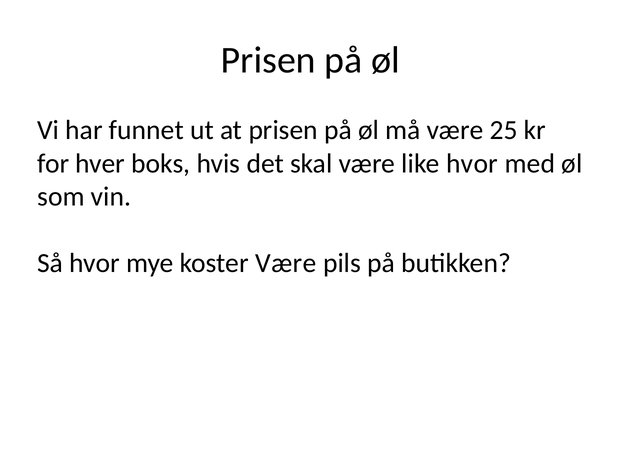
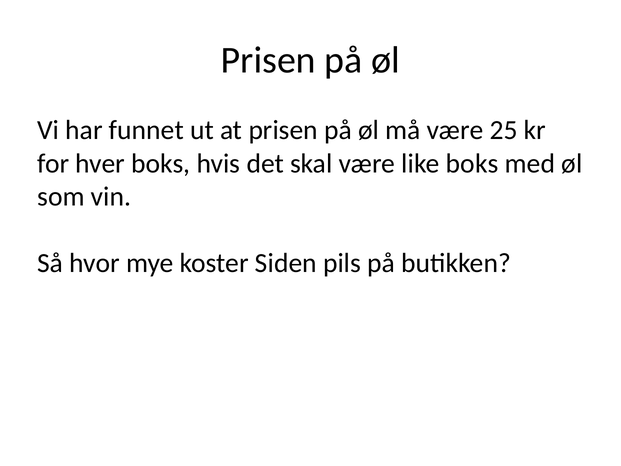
like hvor: hvor -> boks (472, 163)
koster Være: Være -> Siden (286, 263)
